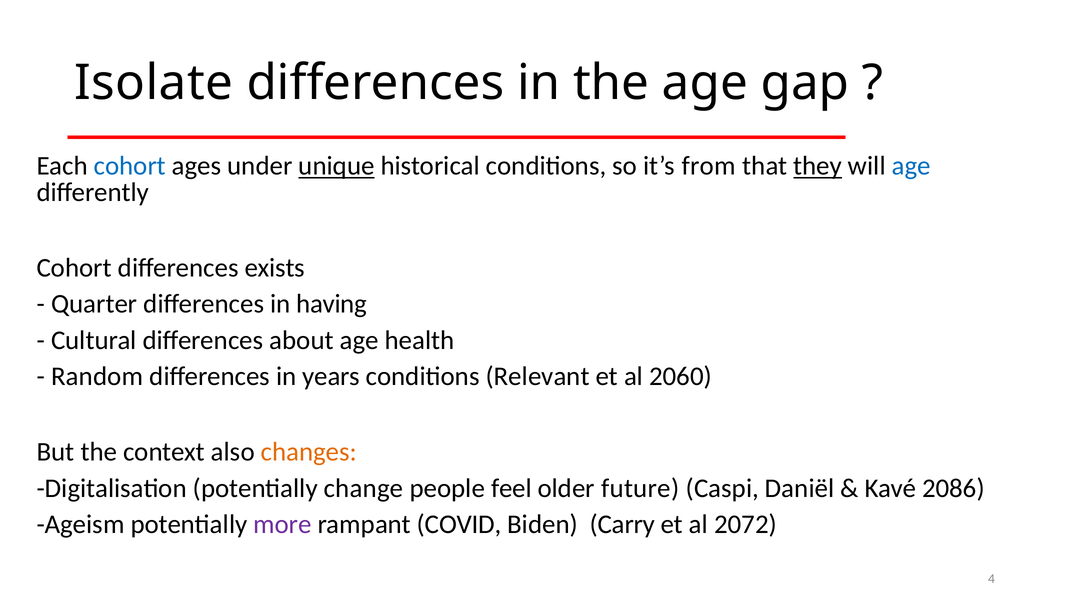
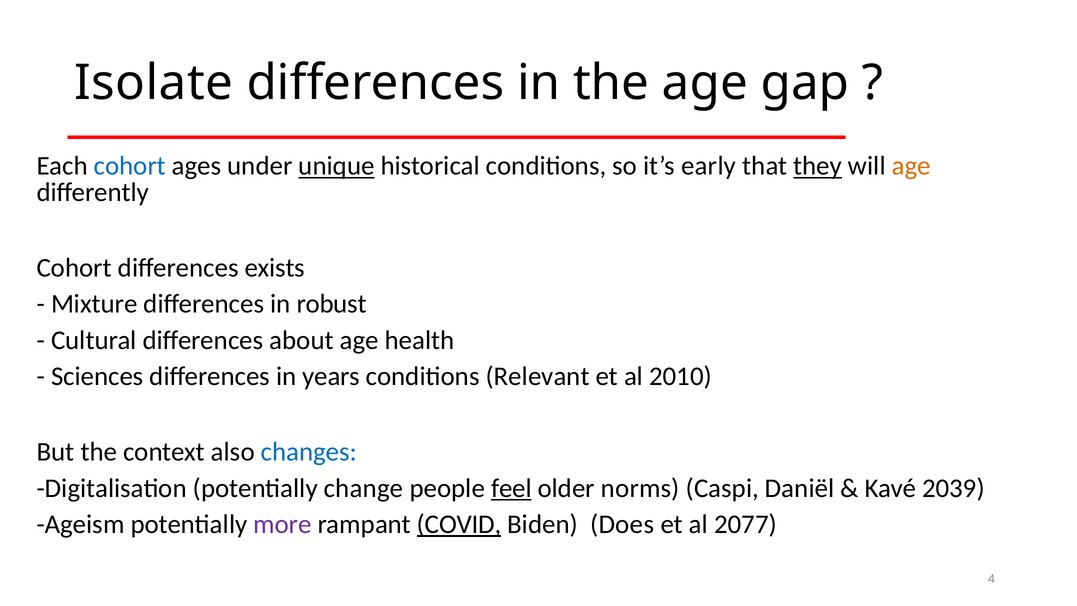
from: from -> early (709, 166)
age colour: blue -> orange (911, 166)
Quarter: Quarter -> Mixture (94, 304)
having: having -> robust (332, 304)
Random: Random -> Sciences (97, 376)
2060: 2060 -> 2010 (681, 376)
changes colour: orange -> blue (309, 452)
feel underline: none -> present (511, 488)
future: future -> norms (640, 488)
2086: 2086 -> 2039 (953, 488)
COVID underline: none -> present (459, 524)
Carry: Carry -> Does (622, 524)
2072: 2072 -> 2077 (745, 524)
